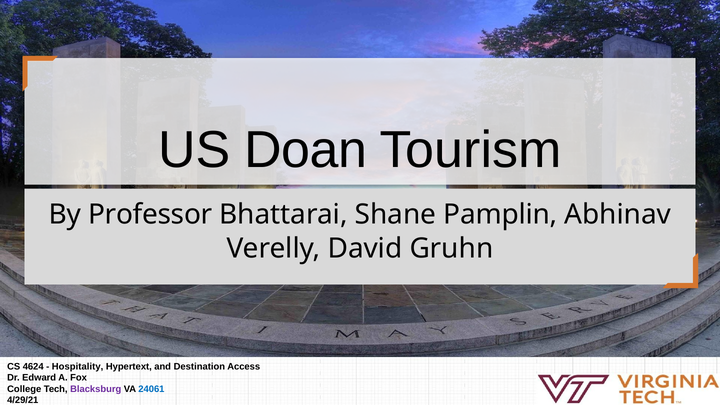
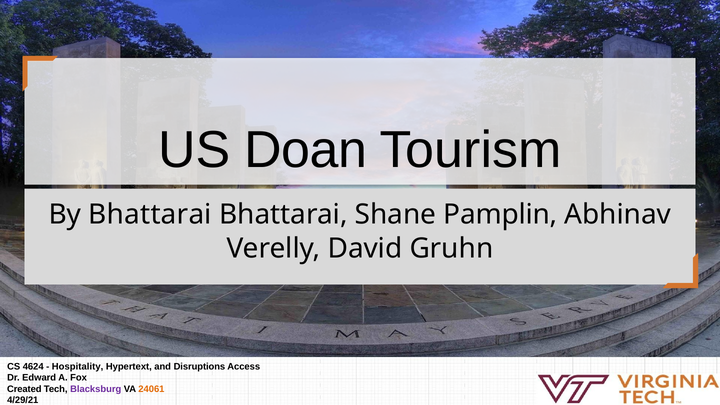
By Professor: Professor -> Bhattarai (150, 215)
Destination: Destination -> Disruptions (199, 367)
College: College -> Created (24, 389)
24061 colour: blue -> orange (151, 389)
